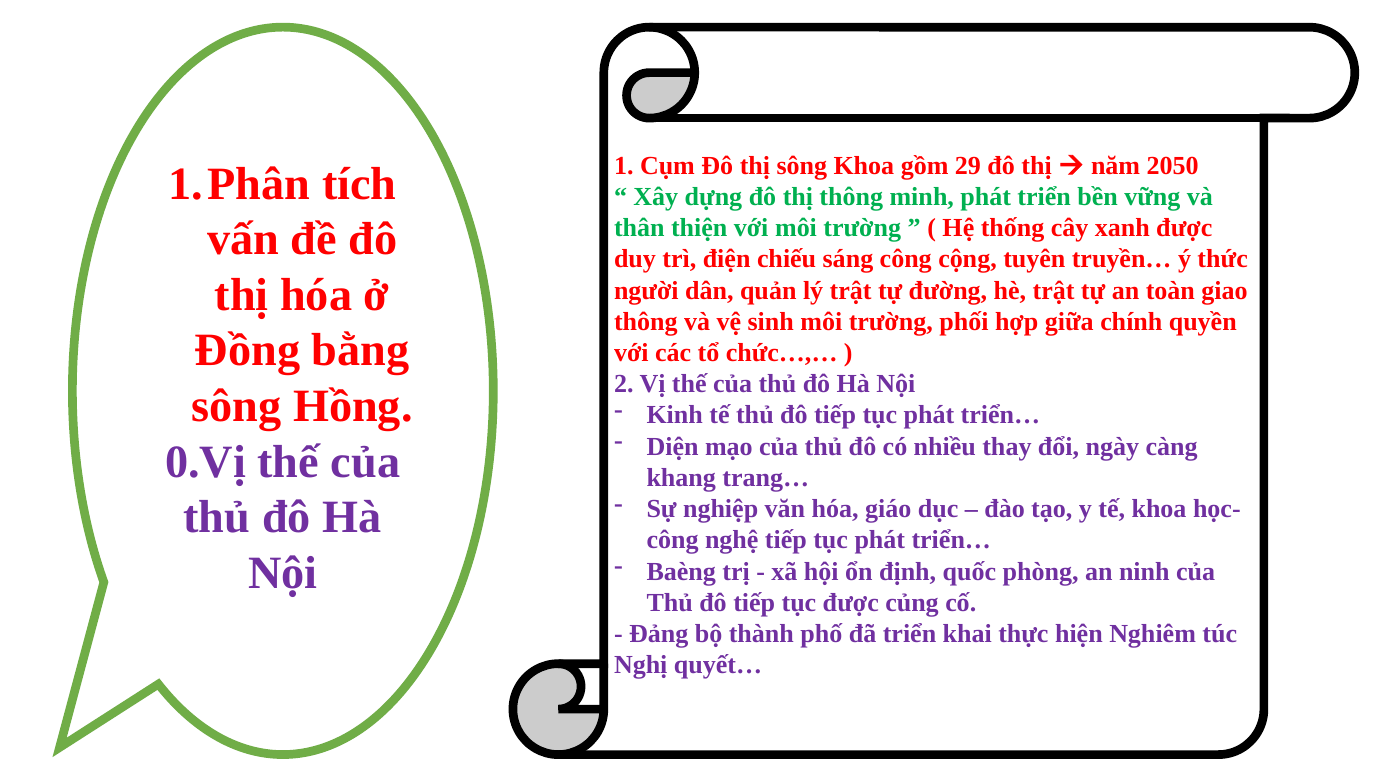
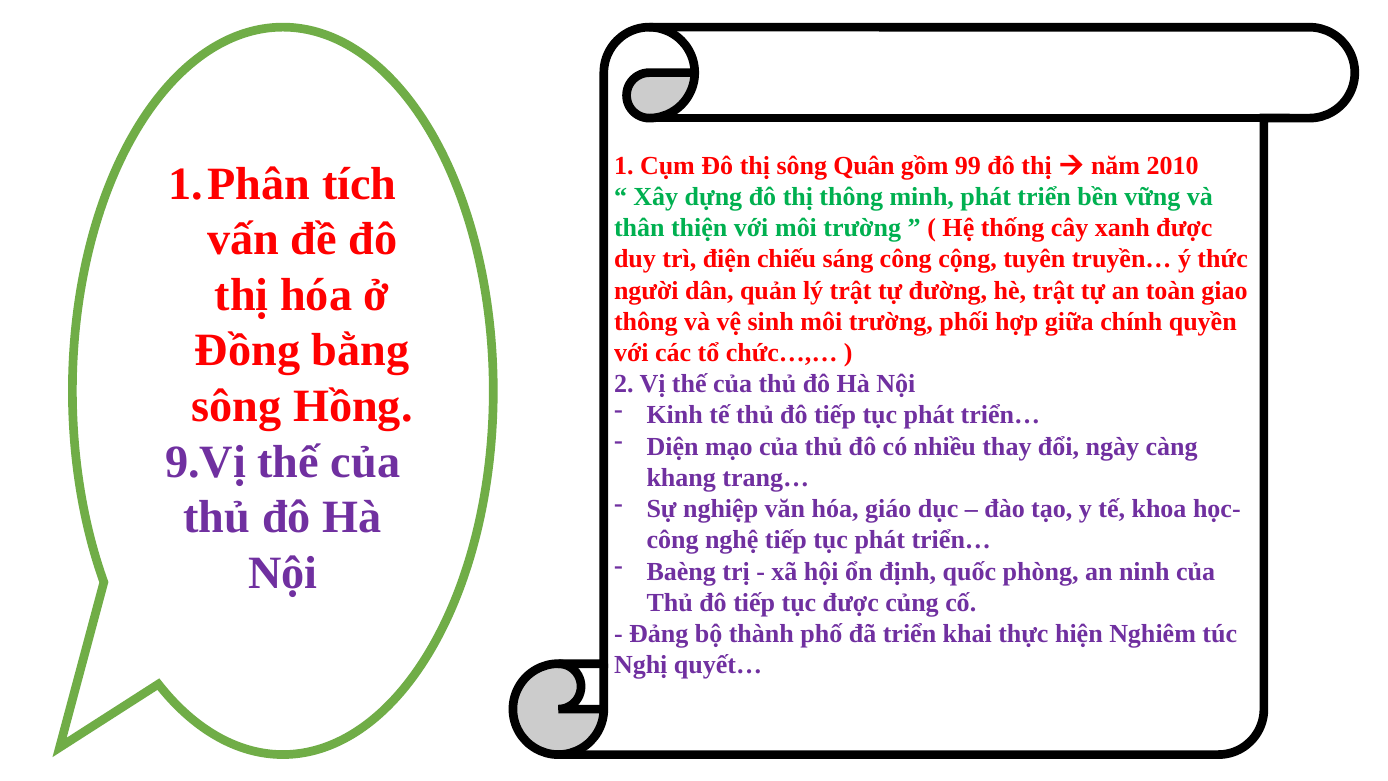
sông Khoa: Khoa -> Quân (864, 165)
29: 29 -> 99 (968, 165)
2050: 2050 -> 2010 (1173, 165)
0.Vị: 0.Vị -> 9.Vị (206, 462)
